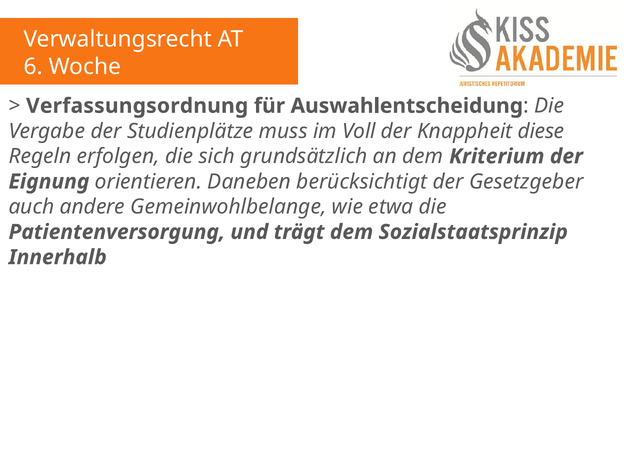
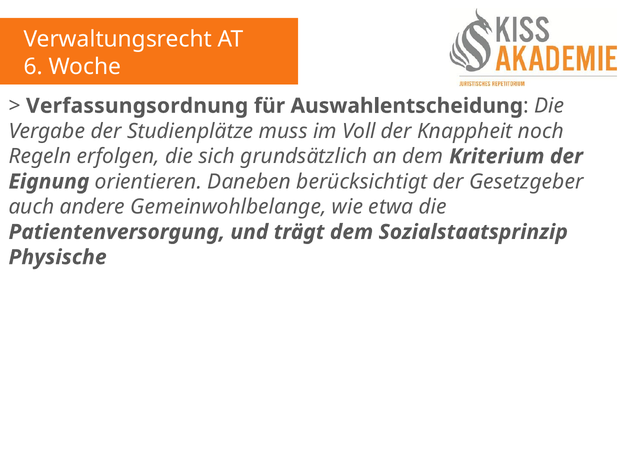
diese: diese -> noch (541, 131)
Innerhalb: Innerhalb -> Physische (58, 257)
